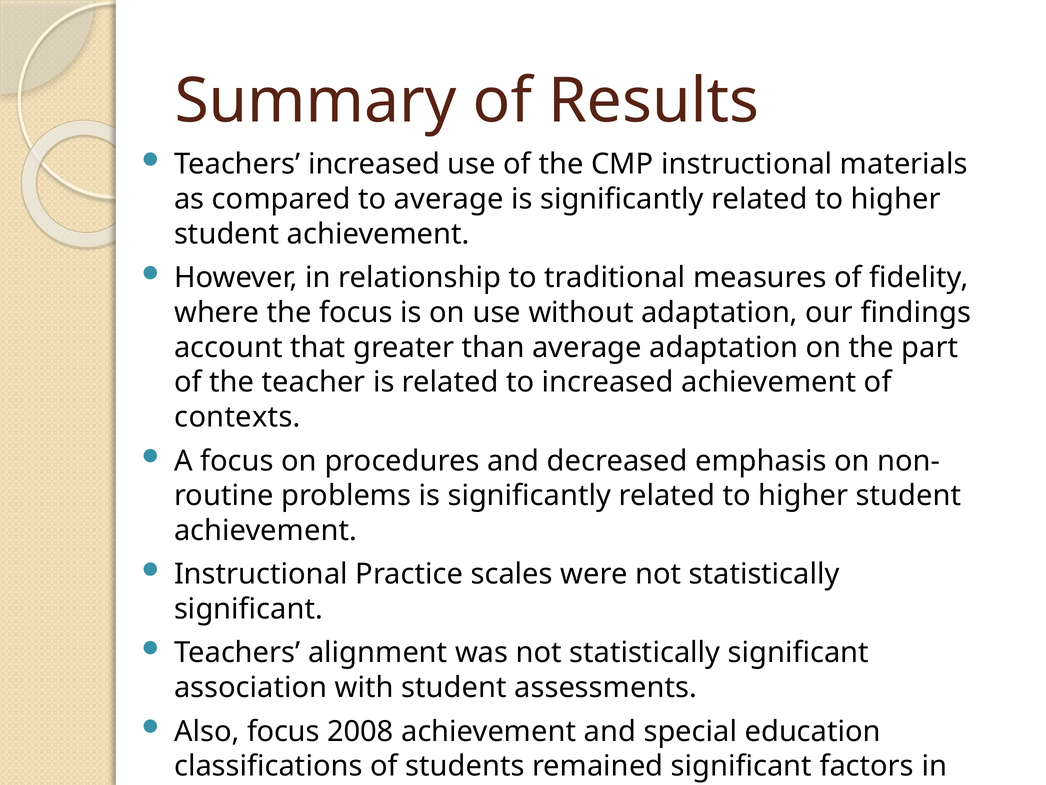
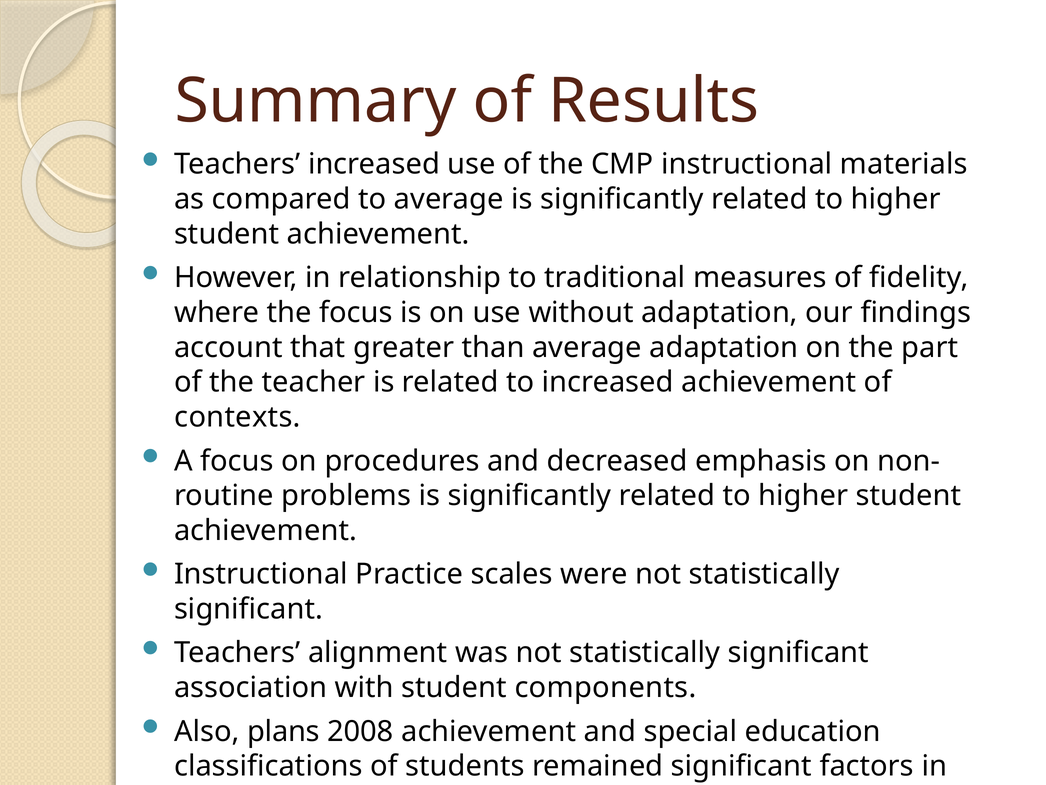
assessments: assessments -> components (605, 687)
Also focus: focus -> plans (283, 731)
